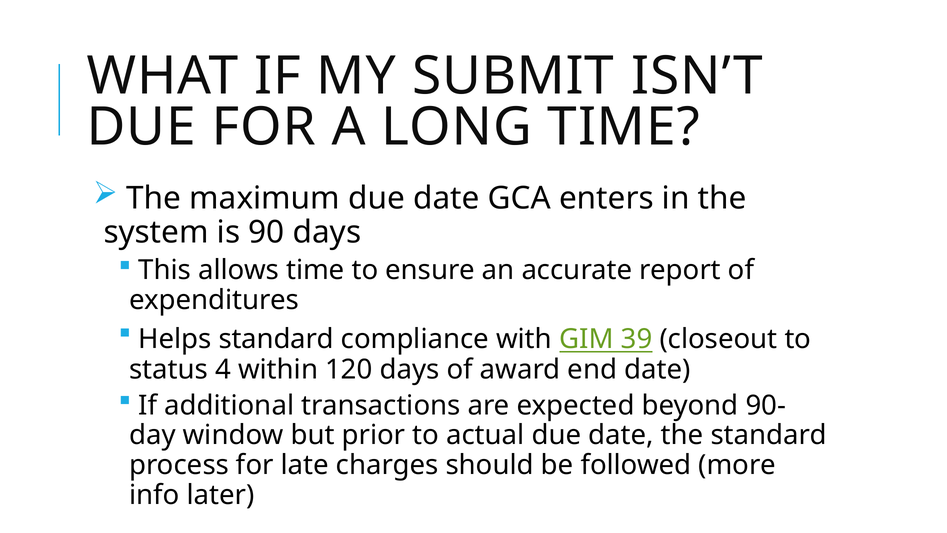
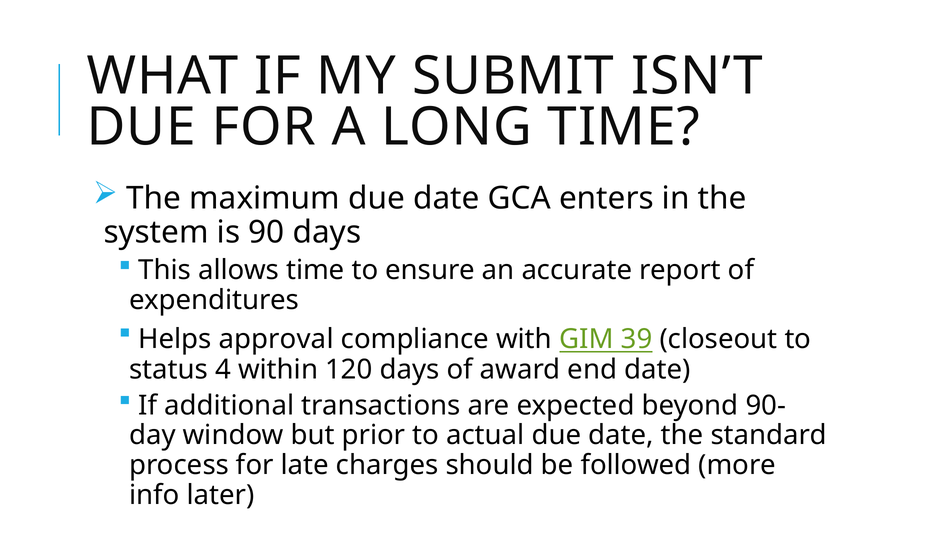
Helps standard: standard -> approval (276, 339)
